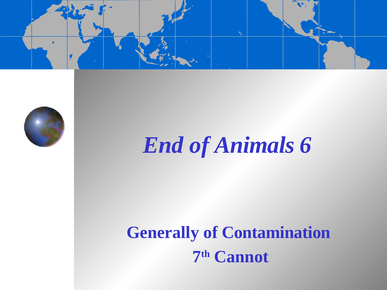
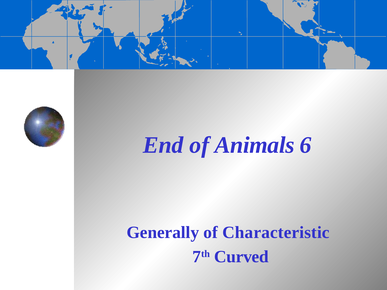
Contamination: Contamination -> Characteristic (276, 233)
Cannot: Cannot -> Curved (241, 257)
